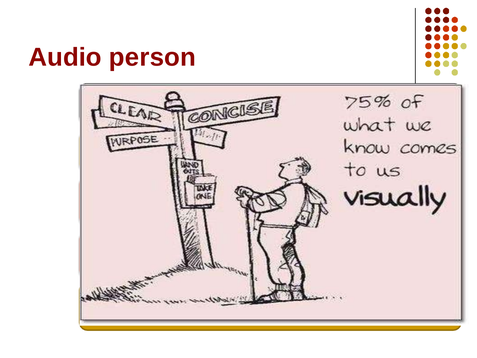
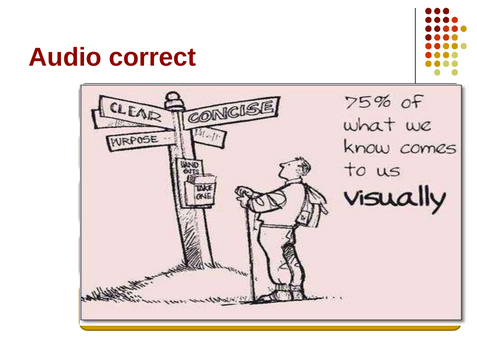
person: person -> correct (153, 57)
